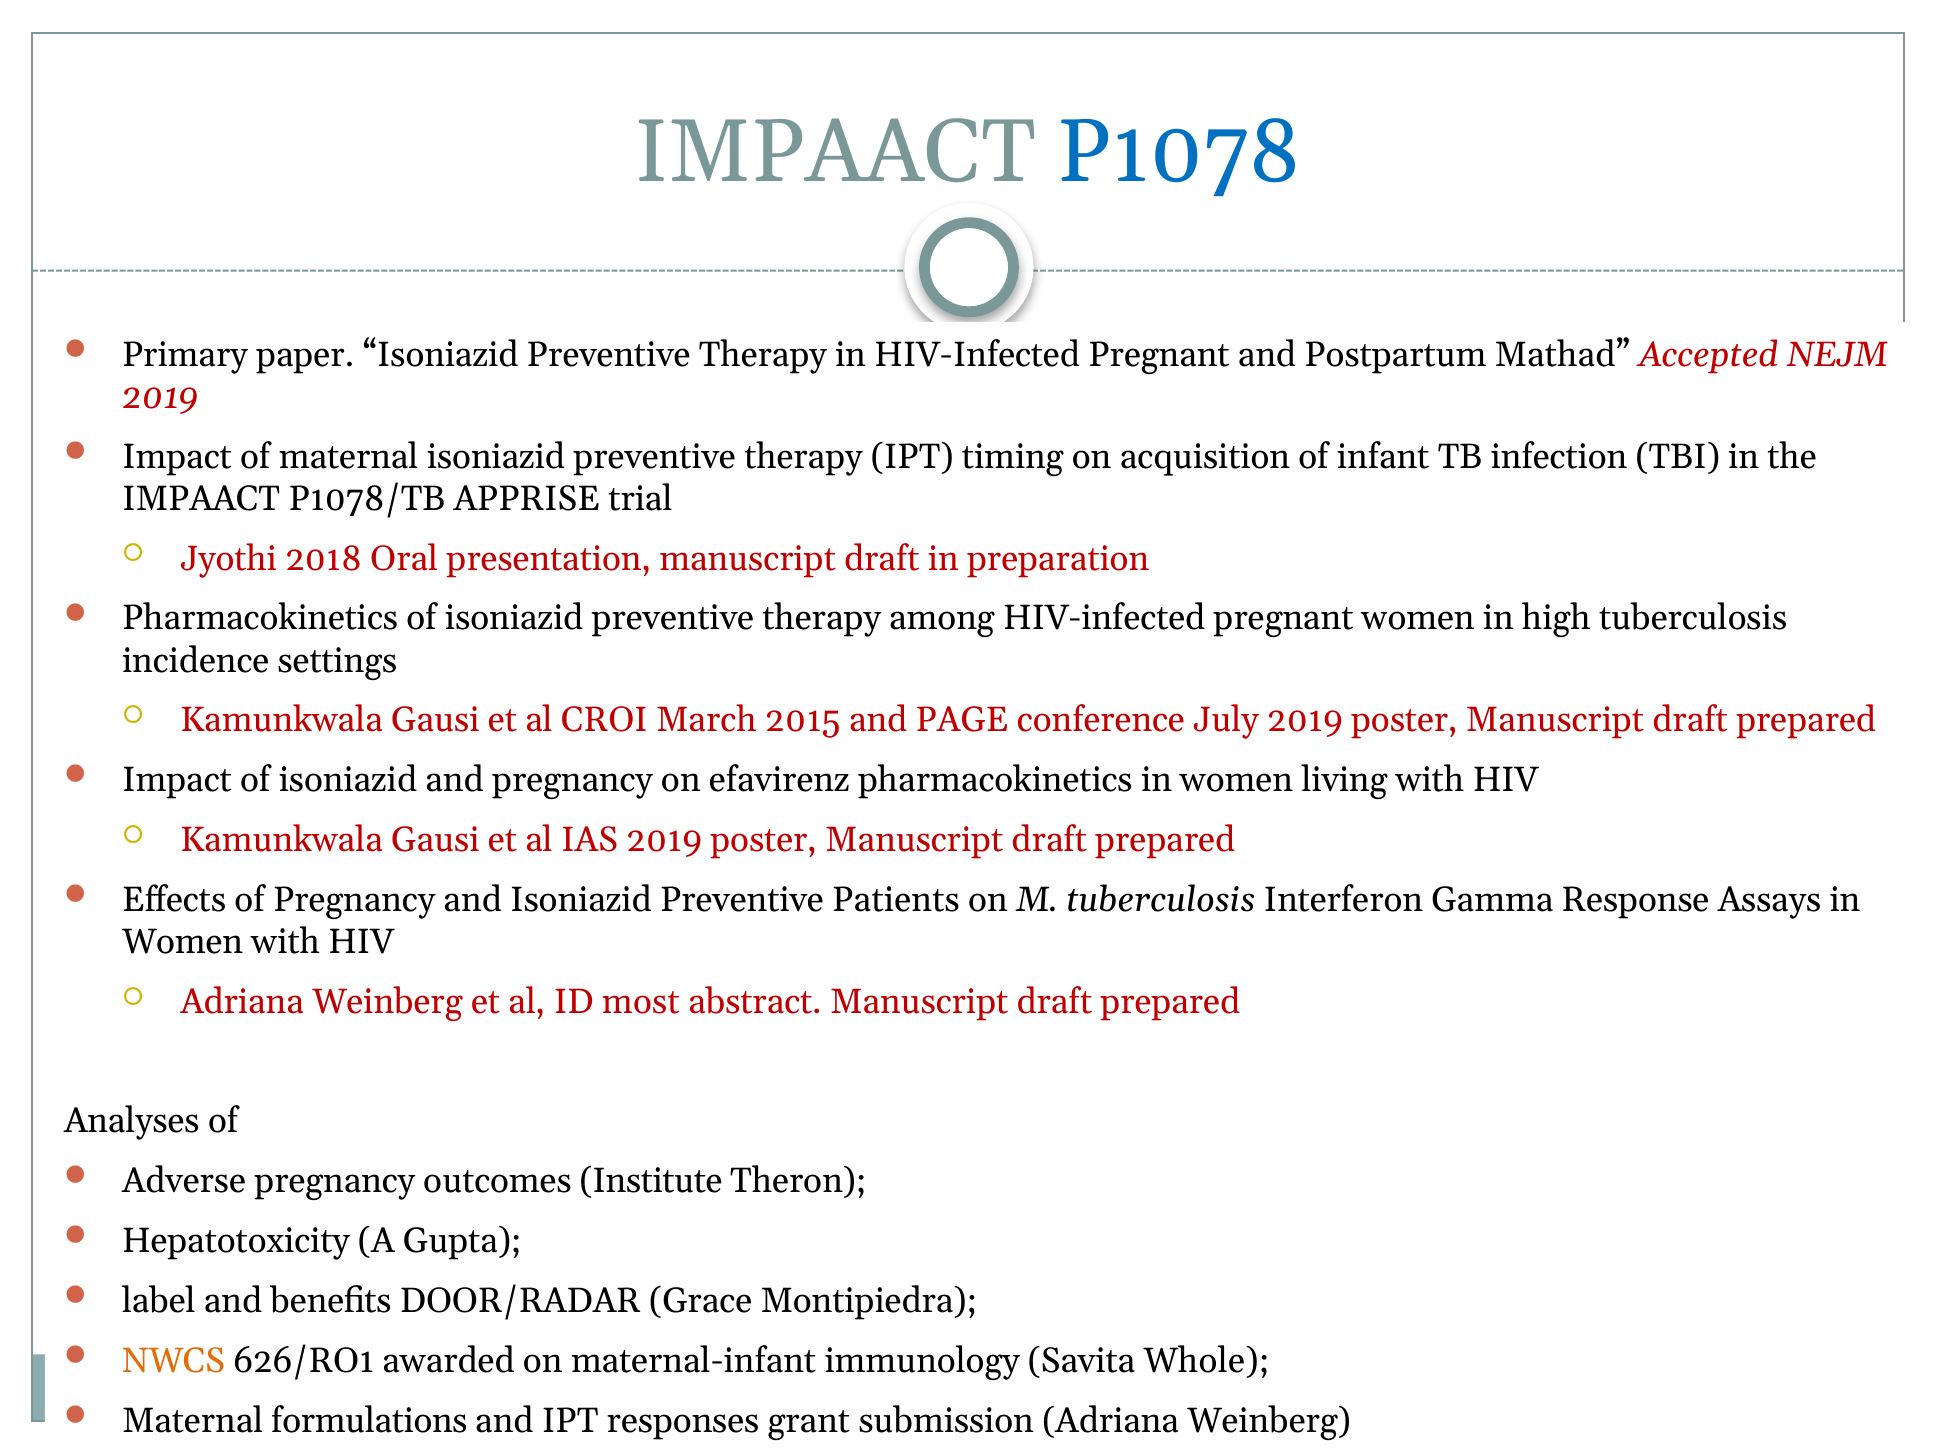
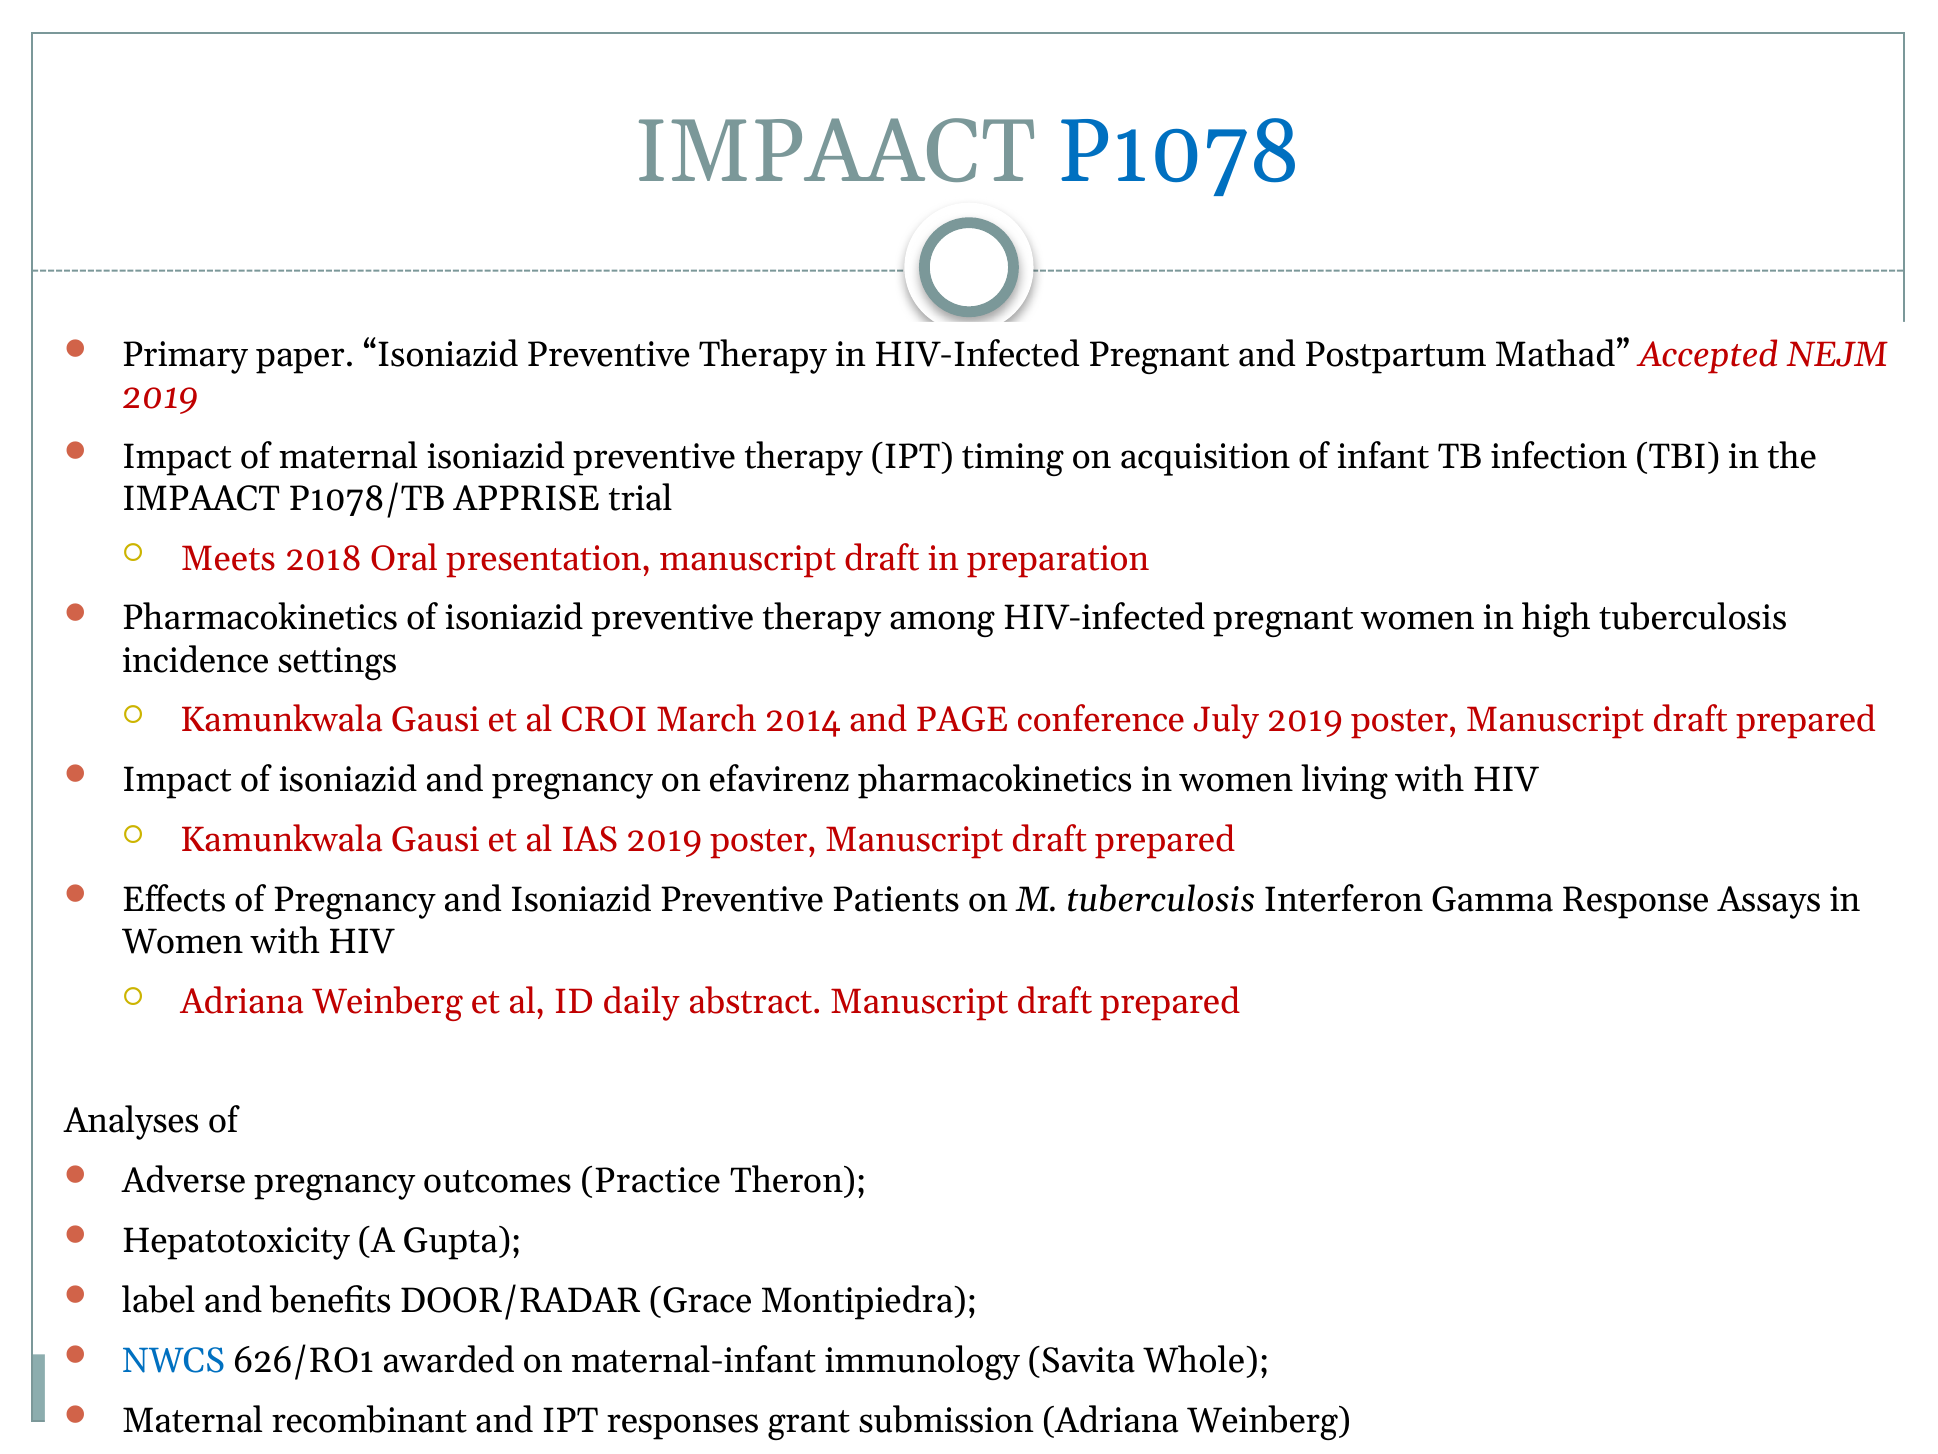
Jyothi: Jyothi -> Meets (228, 558)
2015: 2015 -> 2014 (803, 720)
most: most -> daily (641, 1001)
Institute: Institute -> Practice (651, 1181)
NWCS colour: orange -> blue (174, 1360)
formulations: formulations -> recombinant (369, 1420)
